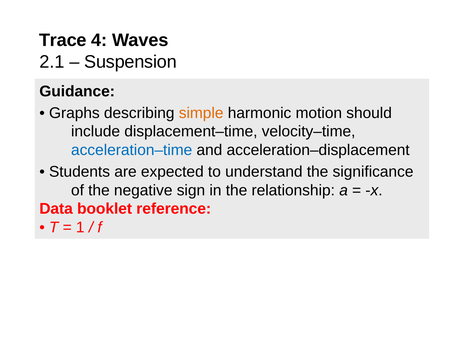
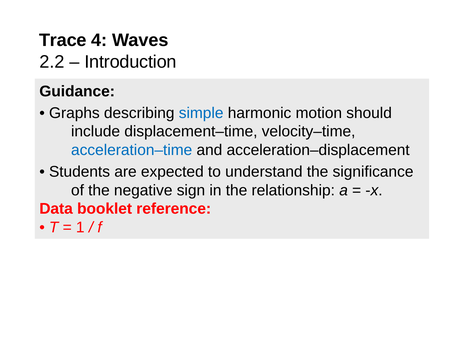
2.1: 2.1 -> 2.2 (52, 62)
Suspension: Suspension -> Introduction (131, 62)
simple colour: orange -> blue (201, 113)
